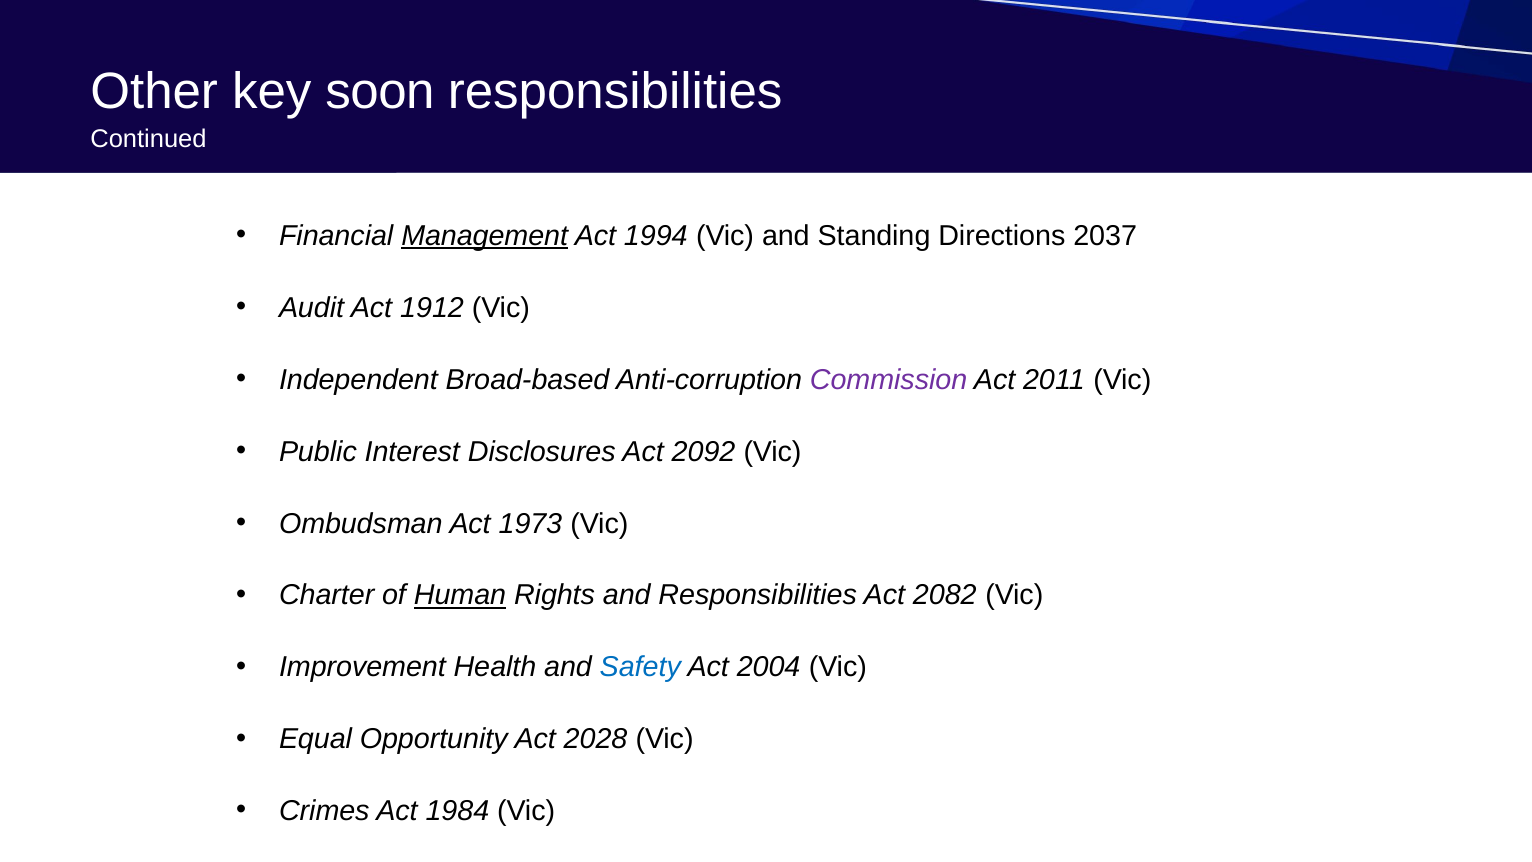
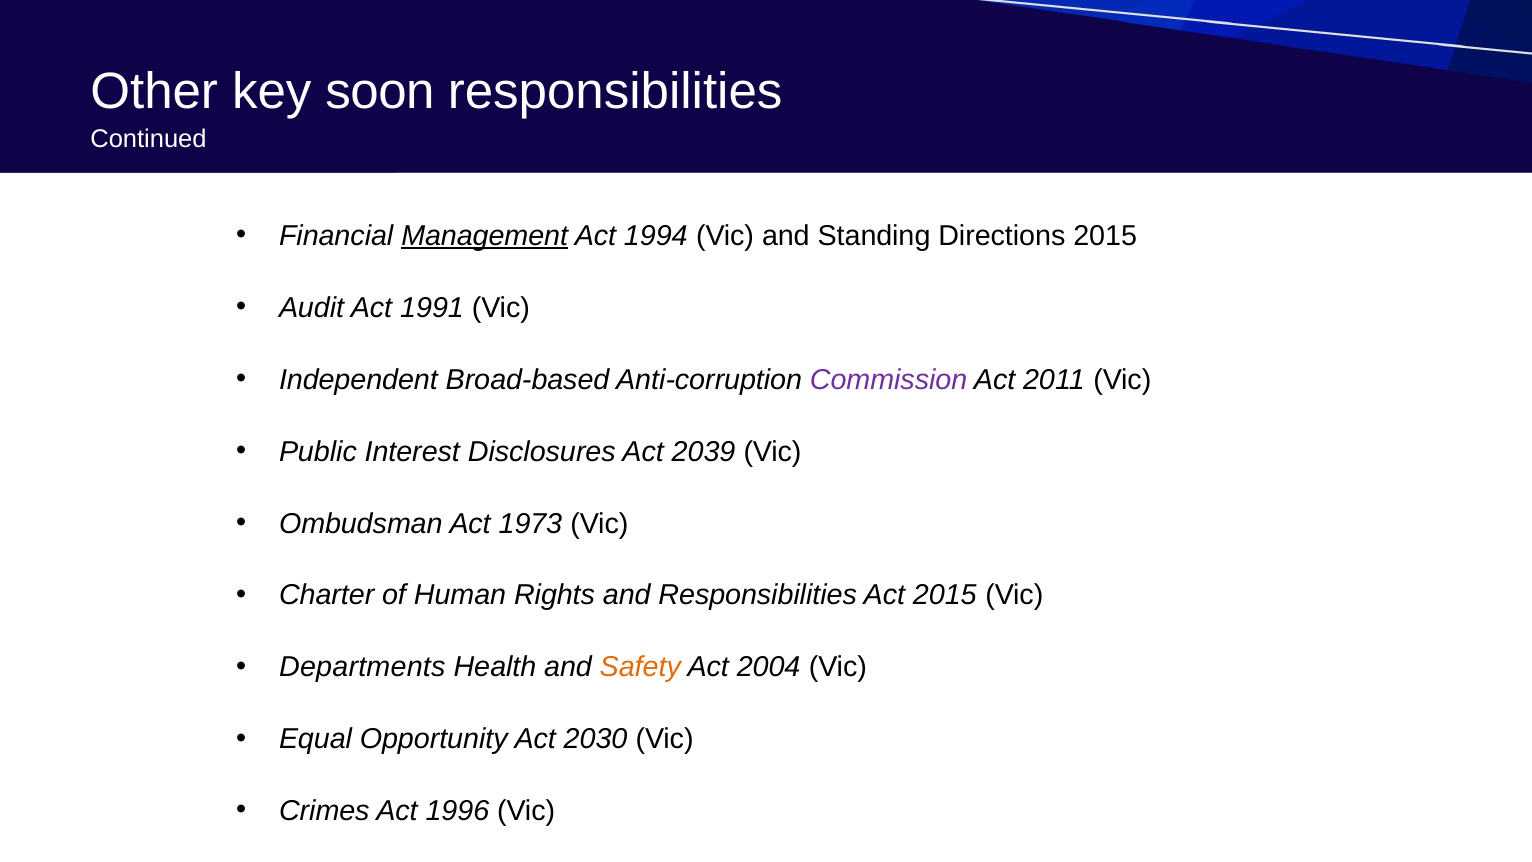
Directions 2037: 2037 -> 2015 (1105, 236)
1912: 1912 -> 1991 (432, 308)
2092: 2092 -> 2039 (704, 452)
Human underline: present -> none (460, 595)
Act 2082: 2082 -> 2015 (945, 595)
Improvement: Improvement -> Departments (362, 667)
Safety colour: blue -> orange (640, 667)
2028: 2028 -> 2030 (596, 739)
1984: 1984 -> 1996 (457, 811)
